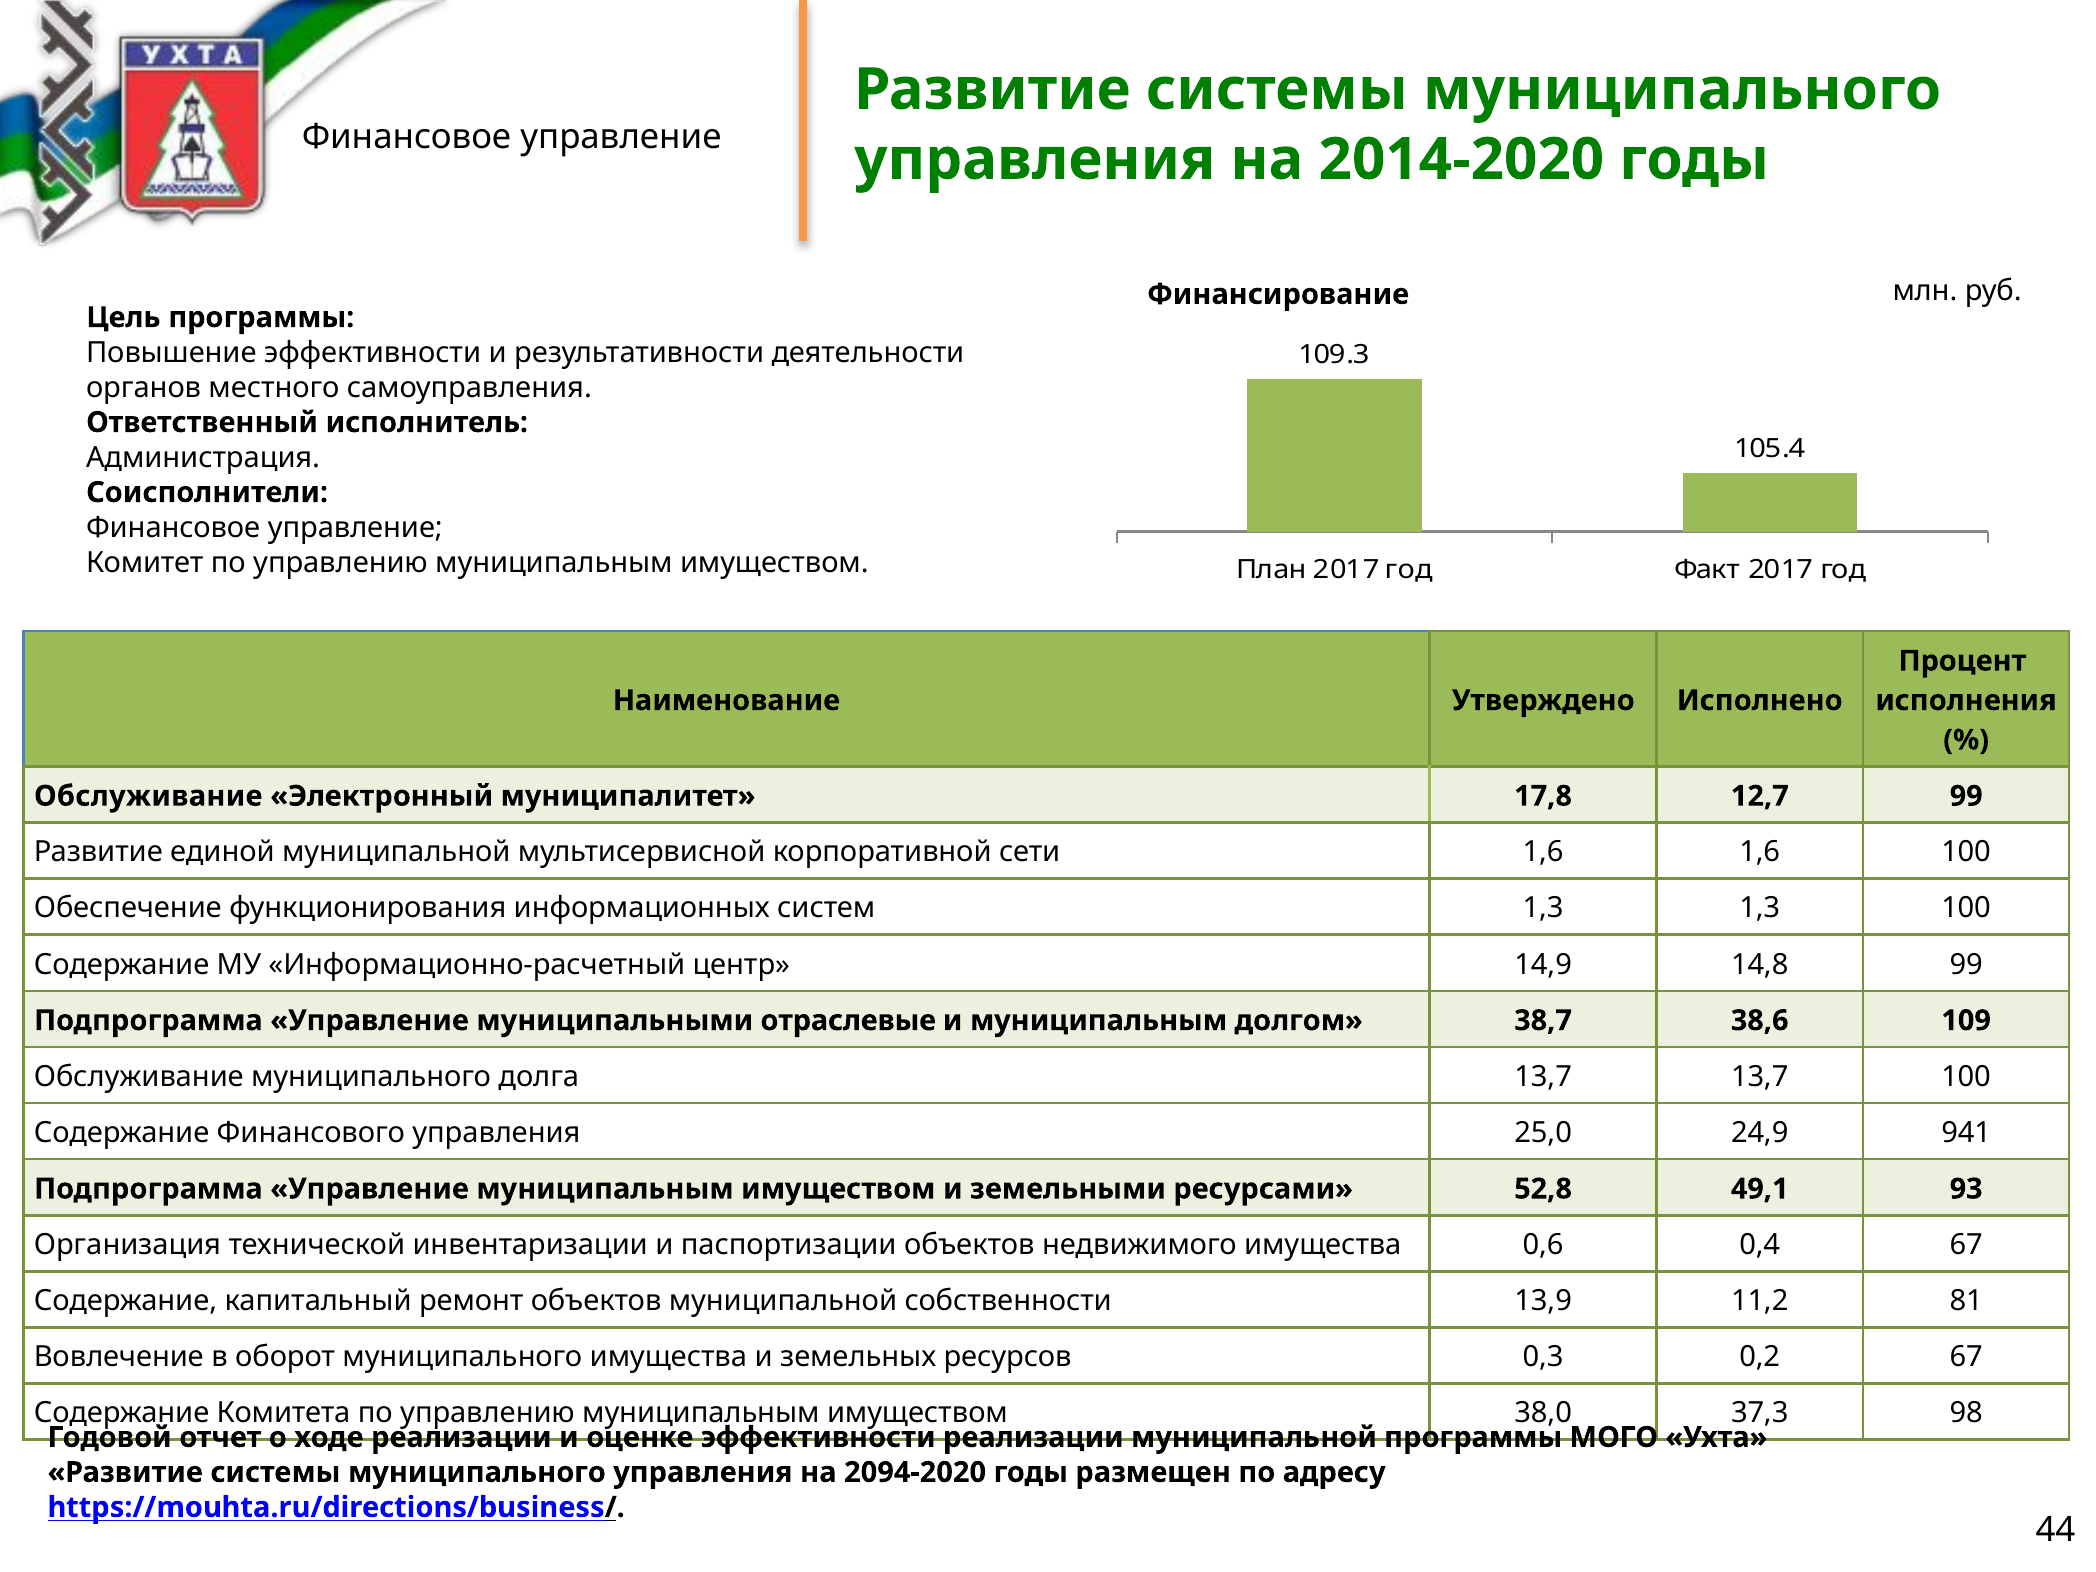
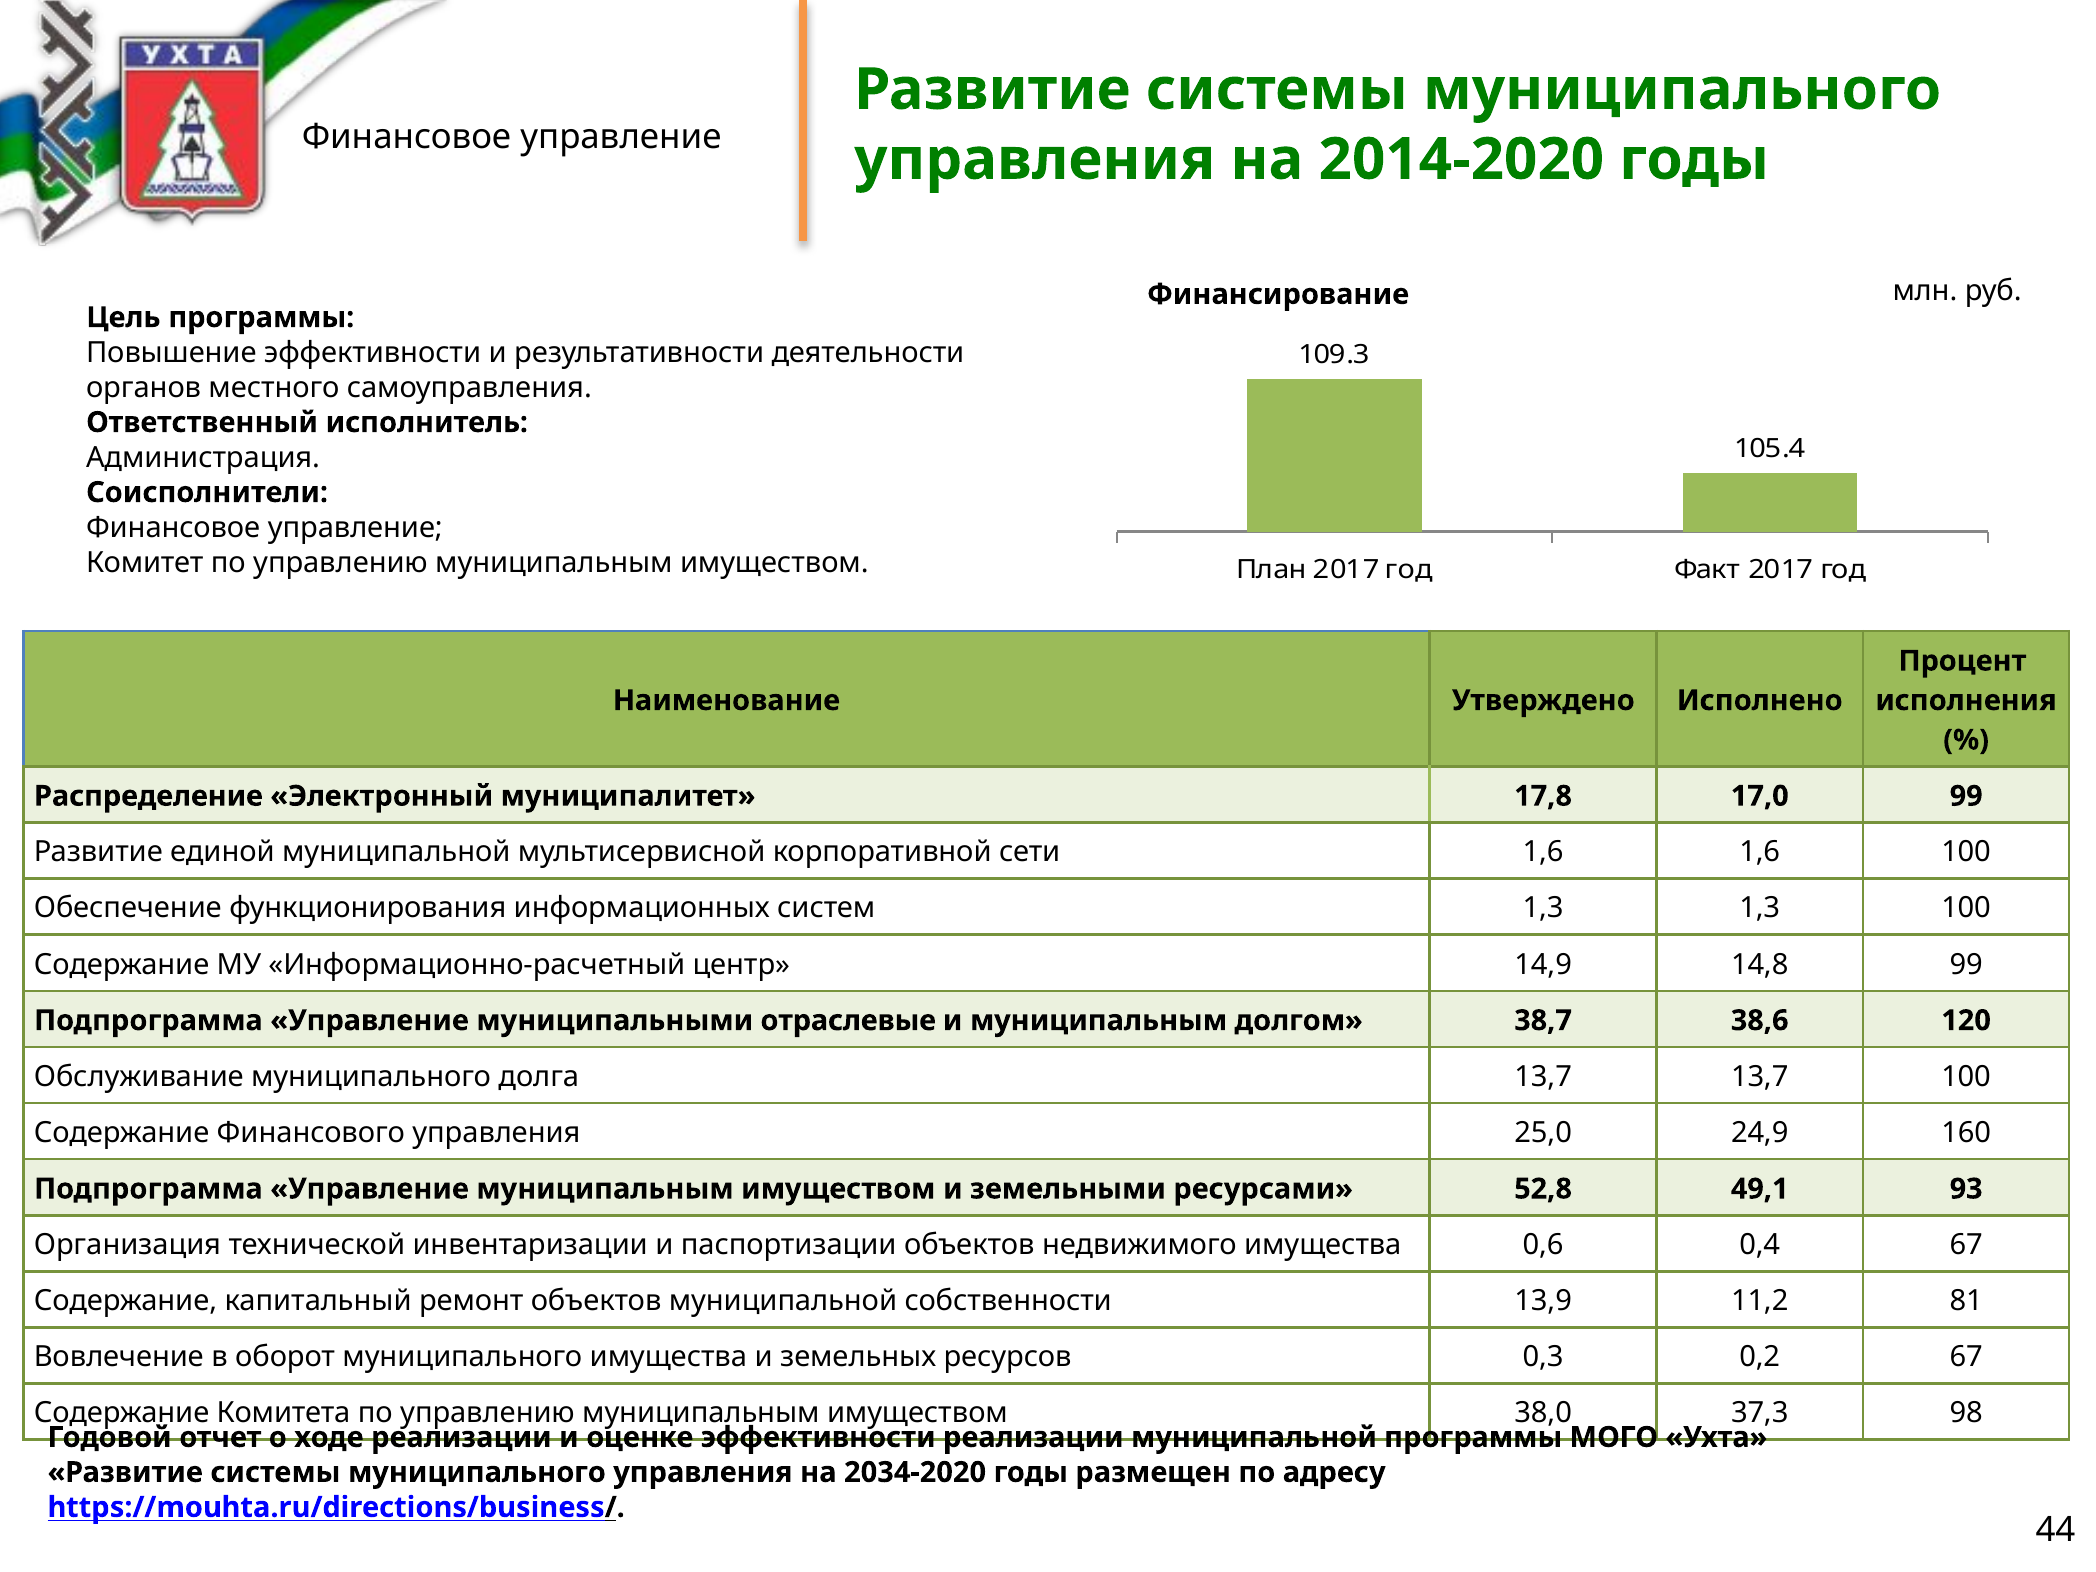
Обслуживание: Обслуживание -> Распределение (148, 796)
12,7: 12,7 -> 17,0 (1760, 796)
109: 109 -> 120 (1966, 1021)
941: 941 -> 160 (1966, 1133)
2094-2020: 2094-2020 -> 2034-2020 (915, 1472)
